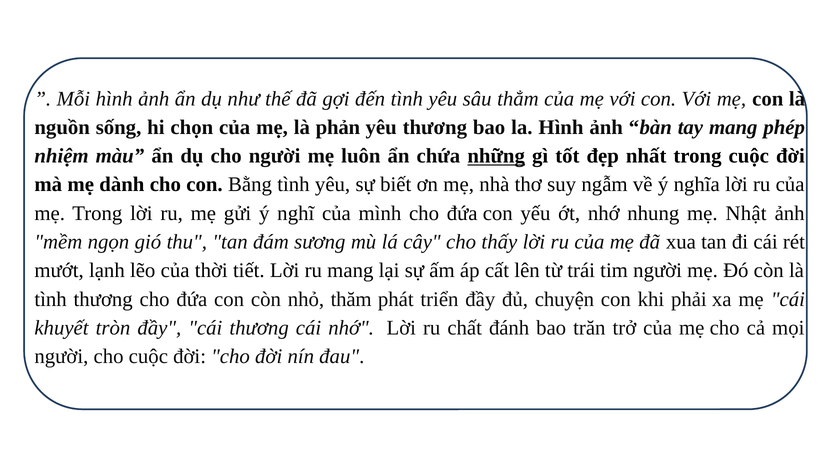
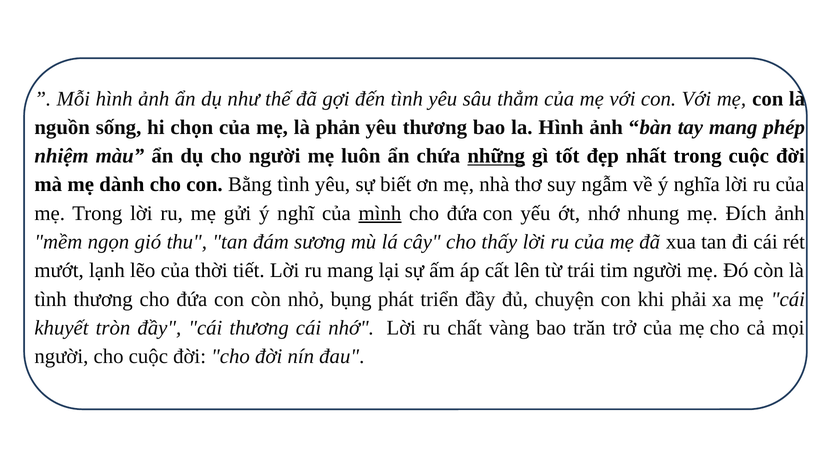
mình underline: none -> present (380, 213)
Nhật: Nhật -> Đích (746, 213)
thăm: thăm -> bụng (351, 299)
đánh: đánh -> vàng (509, 328)
